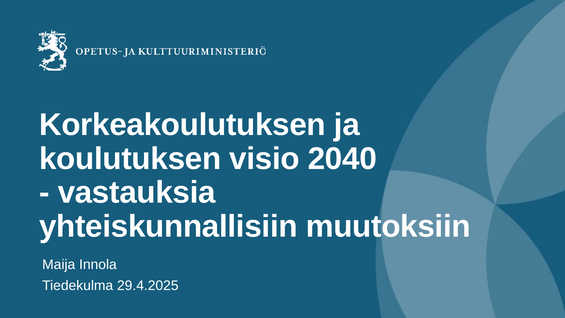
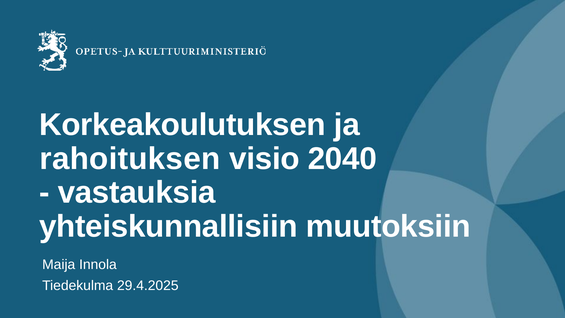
koulutuksen: koulutuksen -> rahoituksen (130, 159)
